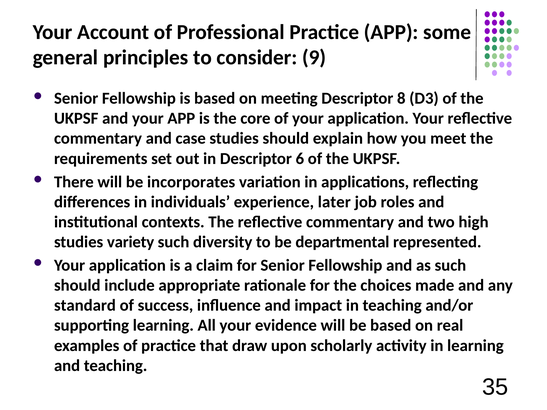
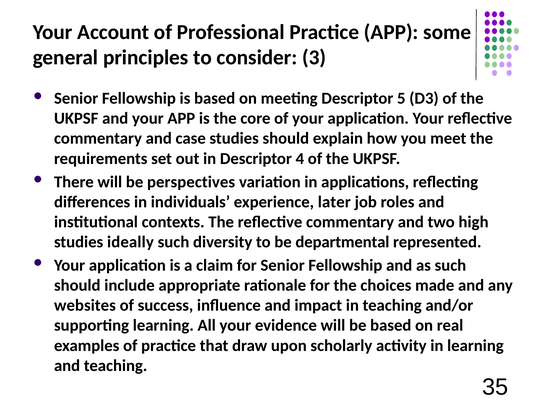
9: 9 -> 3 (314, 58)
8: 8 -> 5 (401, 98)
6: 6 -> 4 (300, 159)
incorporates: incorporates -> perspectives (191, 182)
variety: variety -> ideally (130, 242)
standard: standard -> websites (85, 306)
